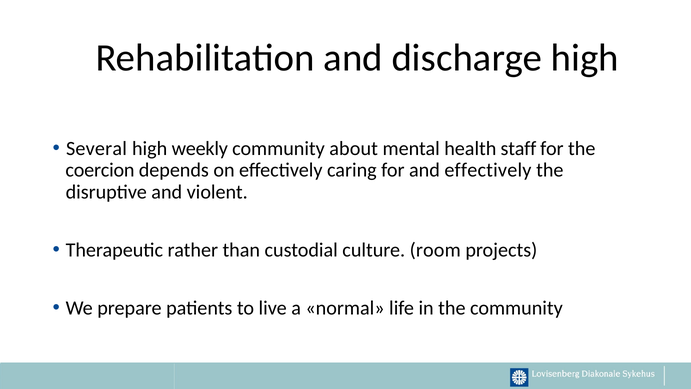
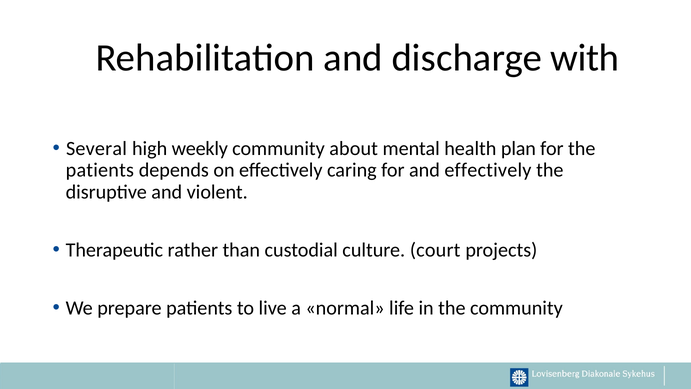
discharge high: high -> with (585, 58)
staff: staff -> plan (518, 148)
coercion: coercion -> patients (100, 170)
room: room -> court (435, 250)
